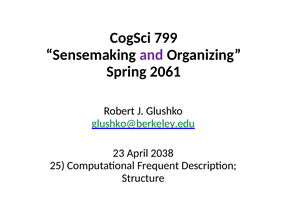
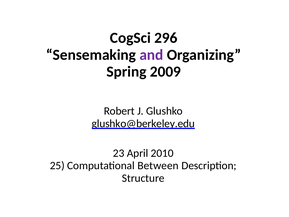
799: 799 -> 296 (166, 38)
2061: 2061 -> 2009 (165, 72)
glushko@berkeley.edu colour: green -> black (143, 123)
2038: 2038 -> 2010 (162, 153)
Frequent: Frequent -> Between (158, 165)
